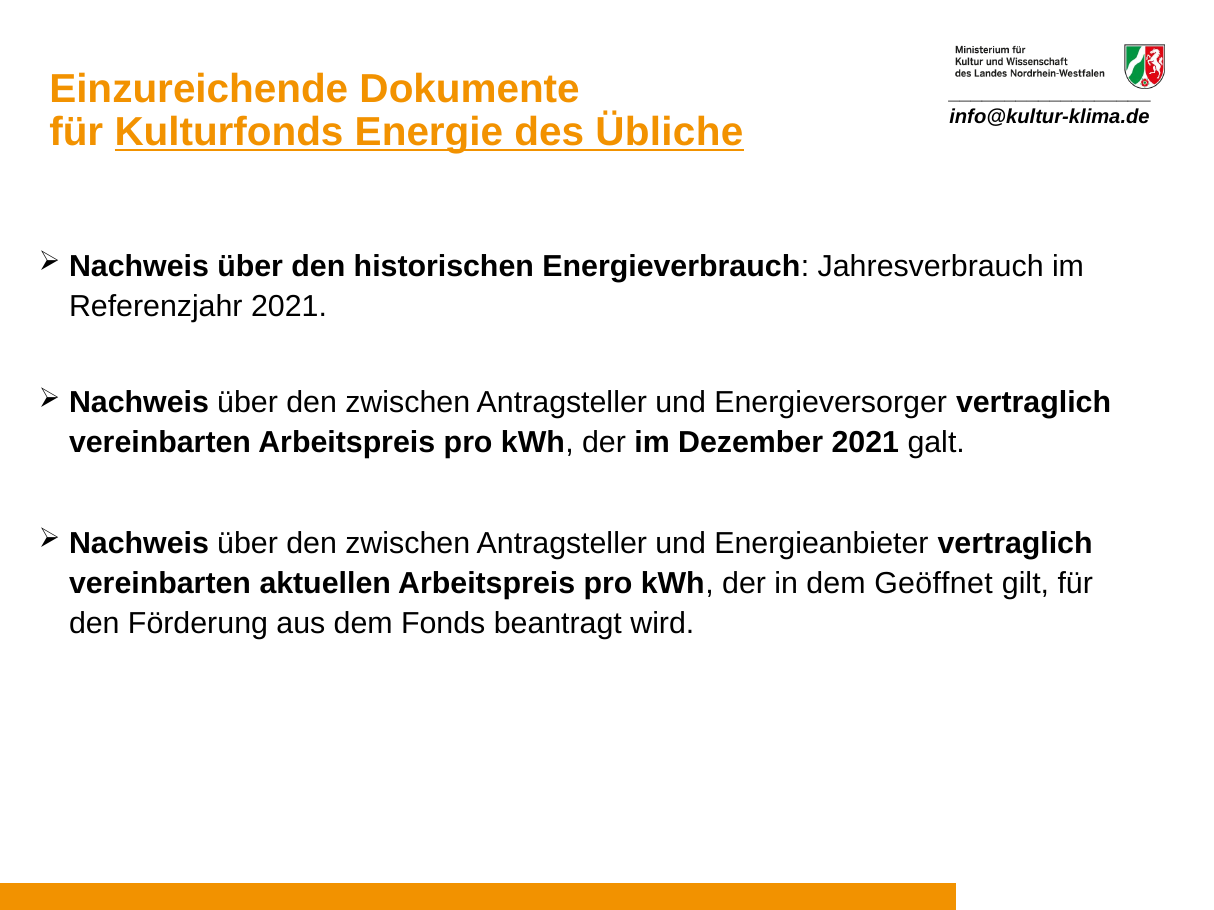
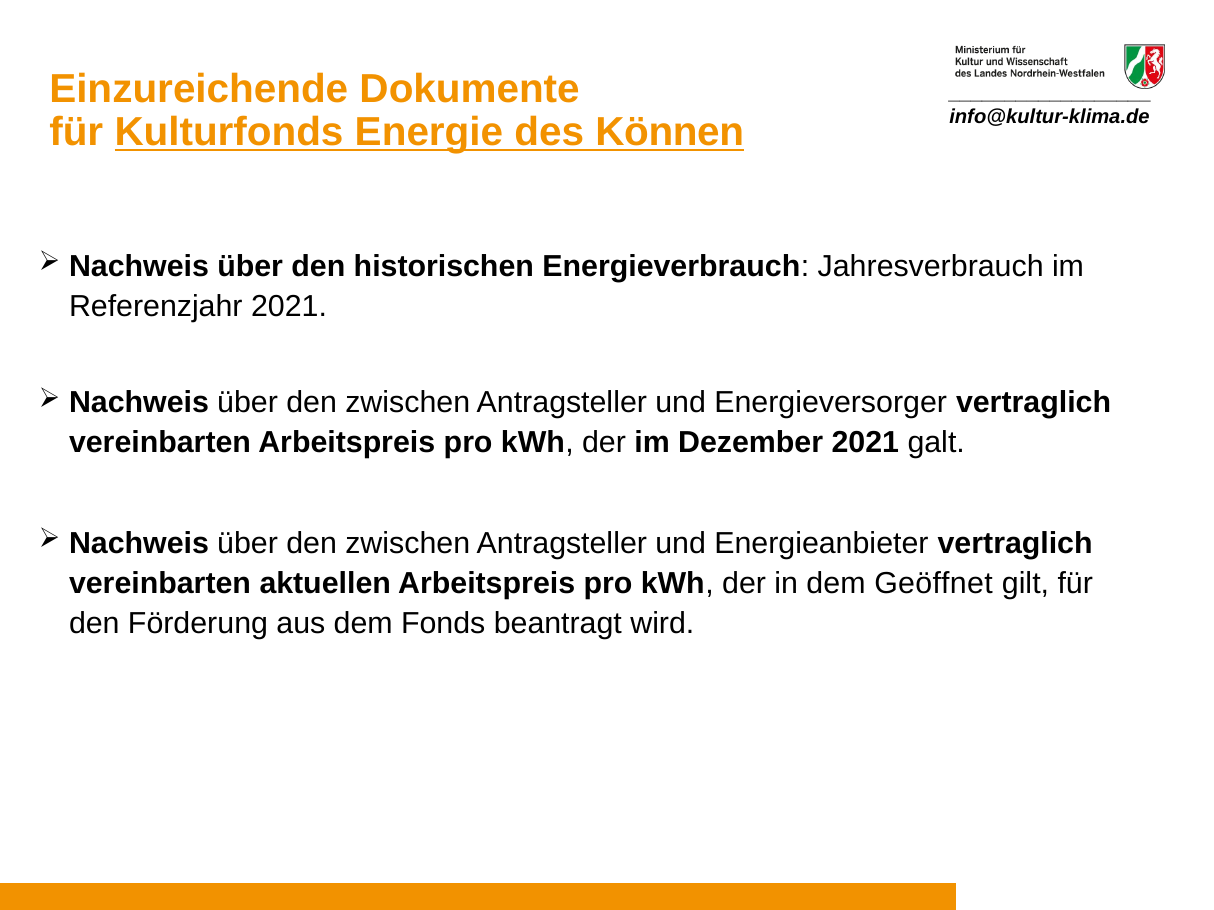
Übliche: Übliche -> Können (670, 133)
